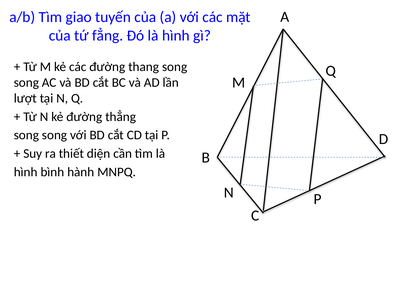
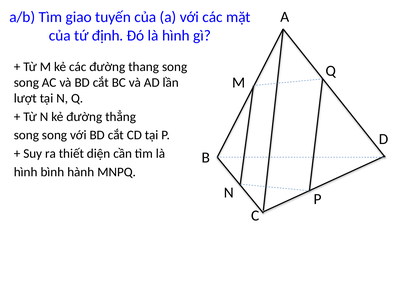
fẳng: fẳng -> định (108, 36)
